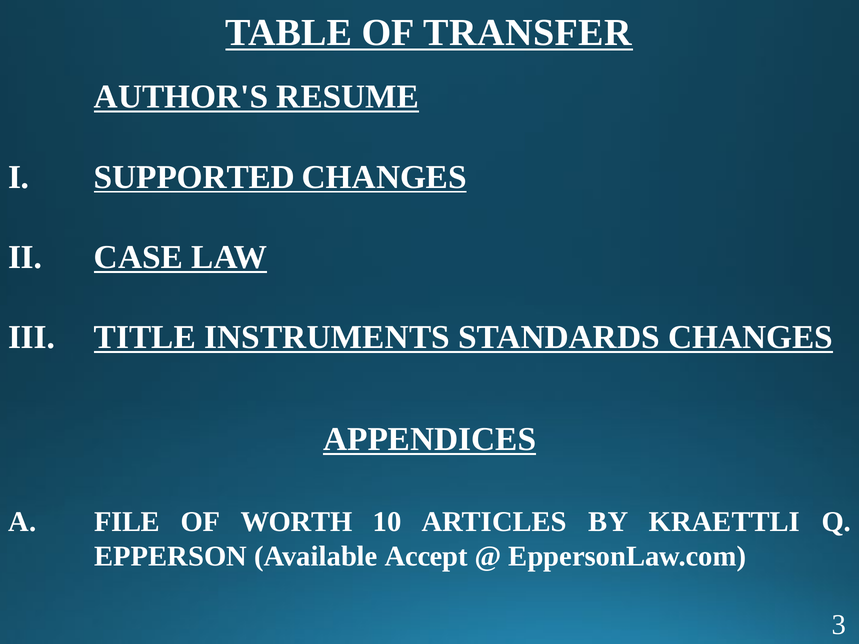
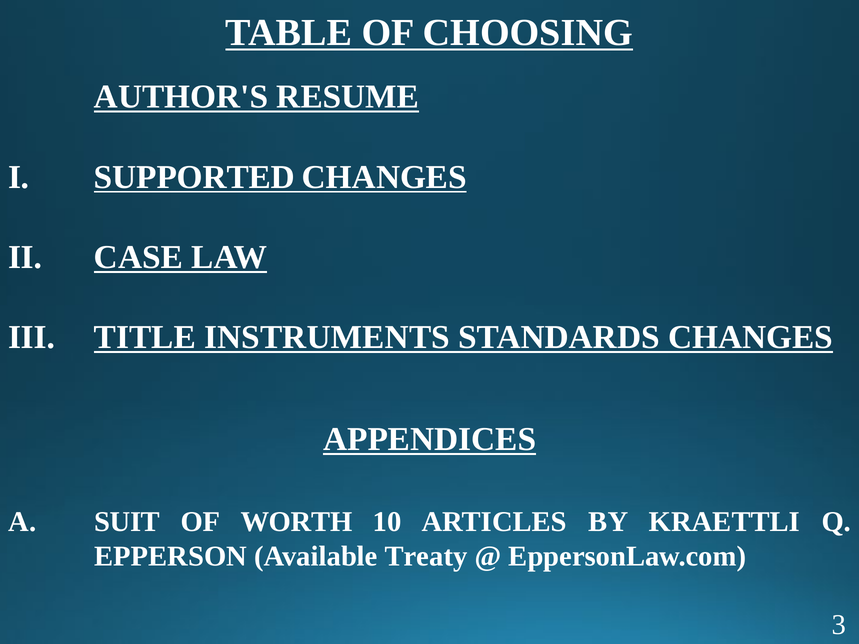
TRANSFER: TRANSFER -> CHOOSING (528, 33)
FILE: FILE -> SUIT (127, 522)
Accept: Accept -> Treaty (426, 557)
